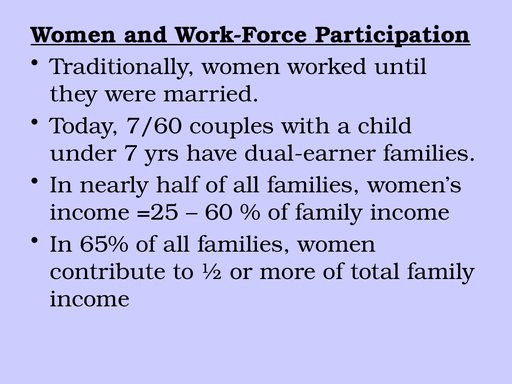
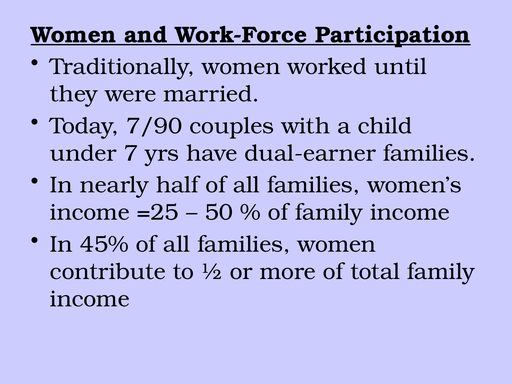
7/60: 7/60 -> 7/90 (154, 126)
60: 60 -> 50 (219, 212)
65%: 65% -> 45% (104, 244)
